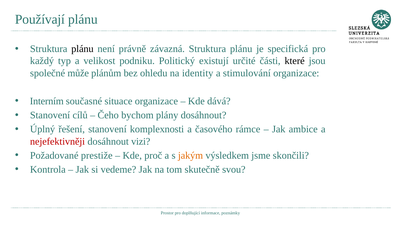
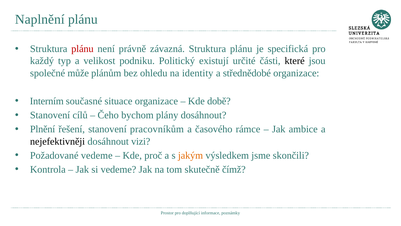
Používají: Používají -> Naplnění (40, 20)
plánu colour: black -> red (82, 49)
stimulování: stimulování -> střednědobé (247, 73)
dává: dává -> době (219, 101)
Úplný: Úplný -> Plnění (43, 129)
komplexnosti: komplexnosti -> pracovníkům (157, 129)
nejefektivněji colour: red -> black (58, 141)
Požadované prestiže: prestiže -> vedeme (97, 155)
svou: svou -> čímž (234, 169)
